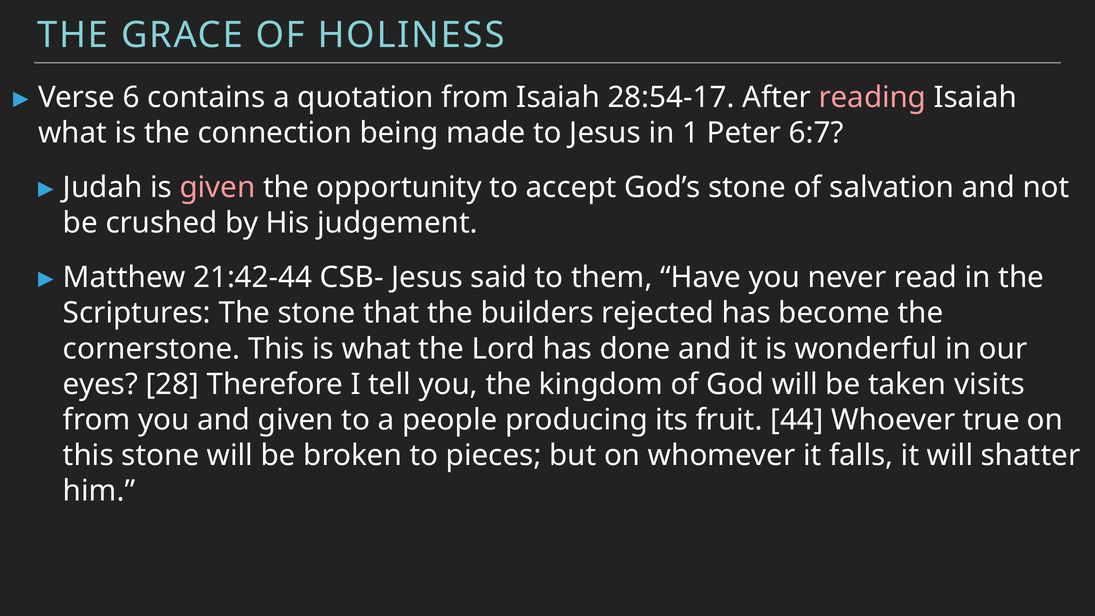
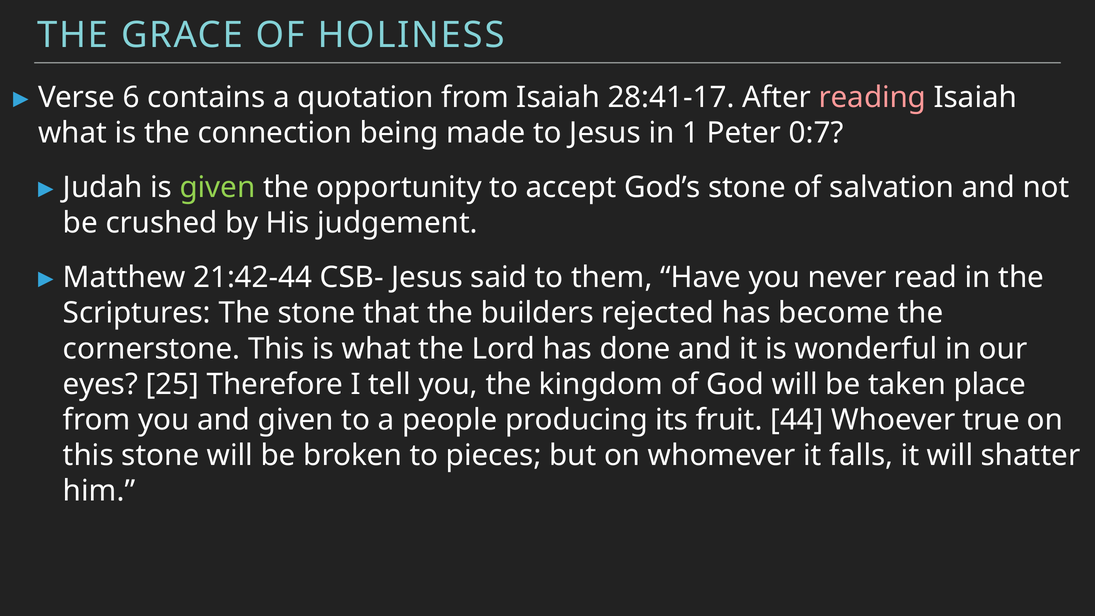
28:54-17: 28:54-17 -> 28:41-17 (671, 98)
6:7: 6:7 -> 0:7 (816, 133)
given colour: pink -> light green (218, 188)
28: 28 -> 25 (172, 384)
visits: visits -> place (990, 384)
